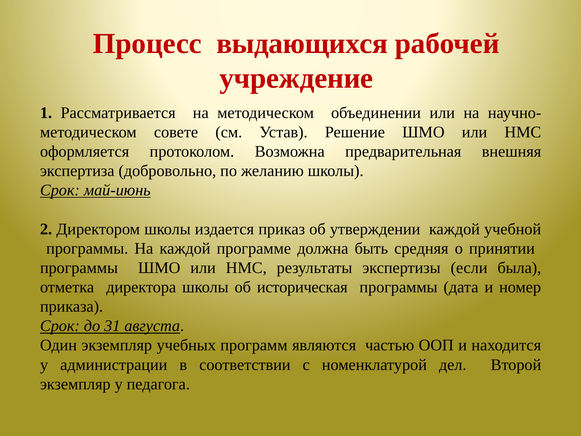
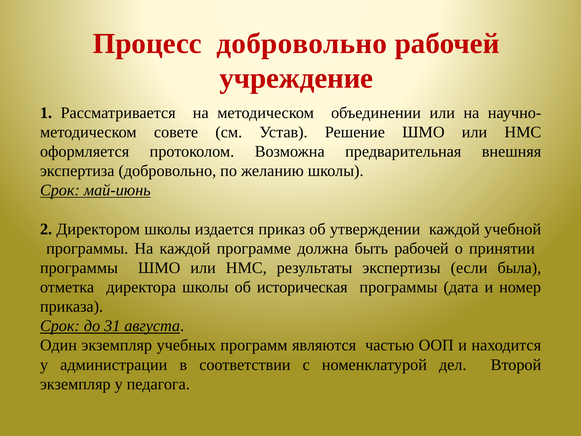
Процесс выдающихся: выдающихся -> добровольно (302, 43)
быть средняя: средняя -> рабочей (421, 248)
